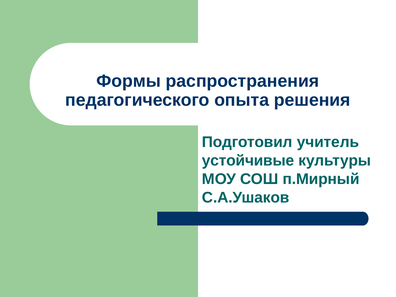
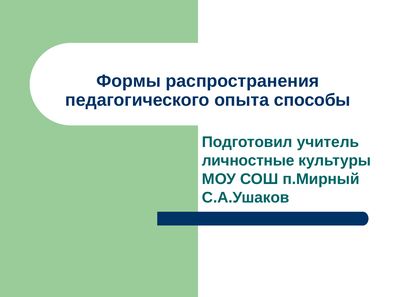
решения: решения -> способы (312, 100)
устойчивые: устойчивые -> личностные (248, 161)
